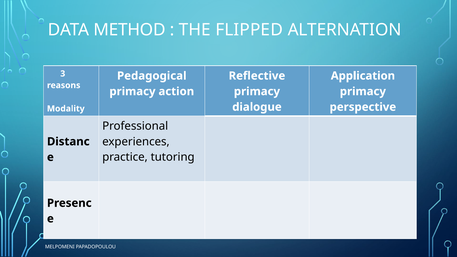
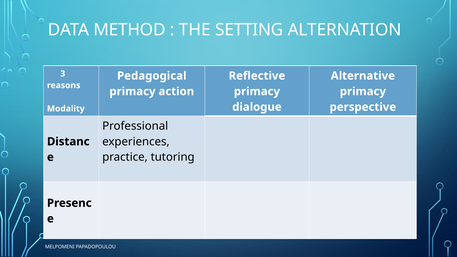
FLIPPED: FLIPPED -> SETTING (249, 30)
Application: Application -> Alternative (363, 76)
